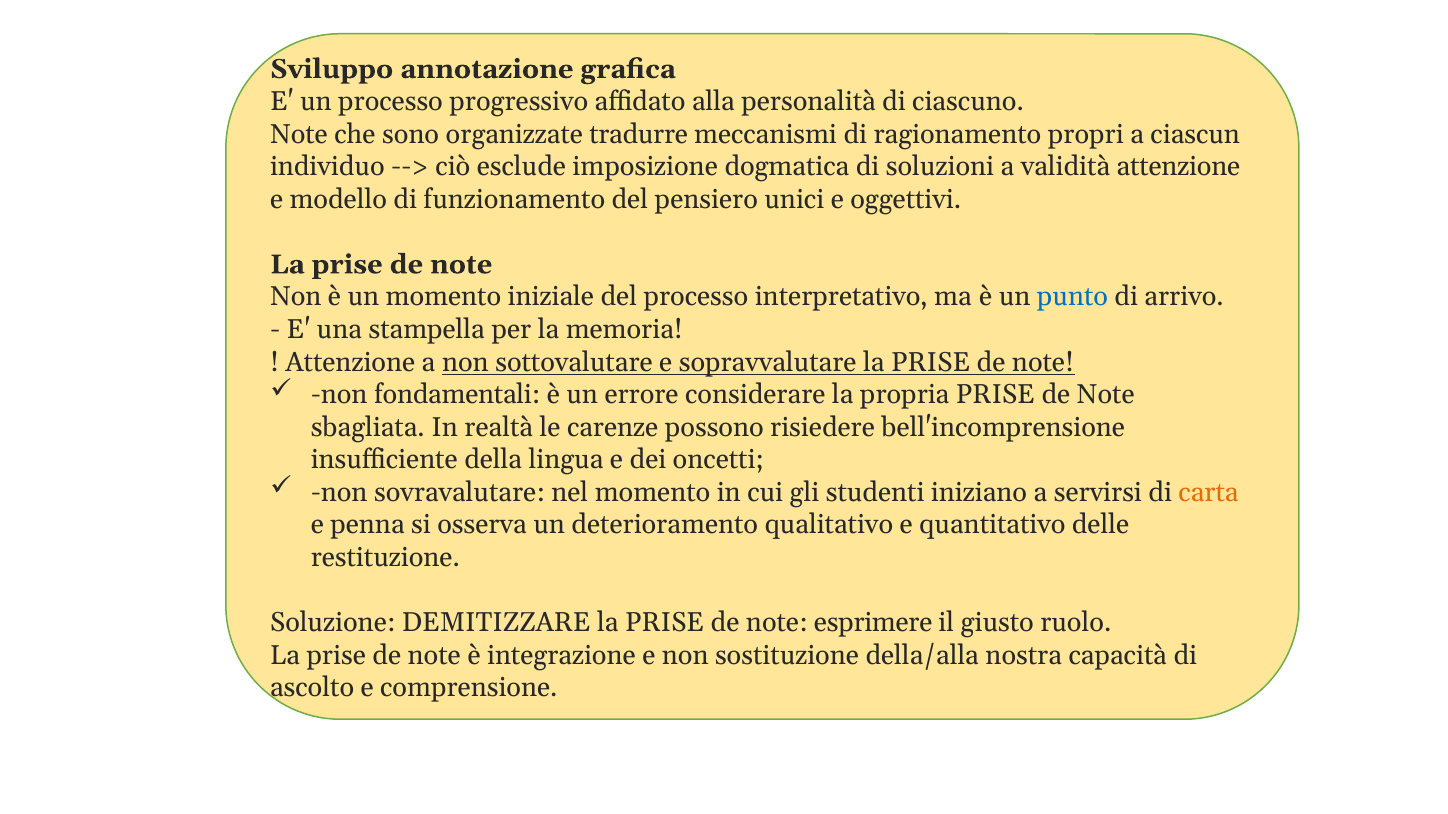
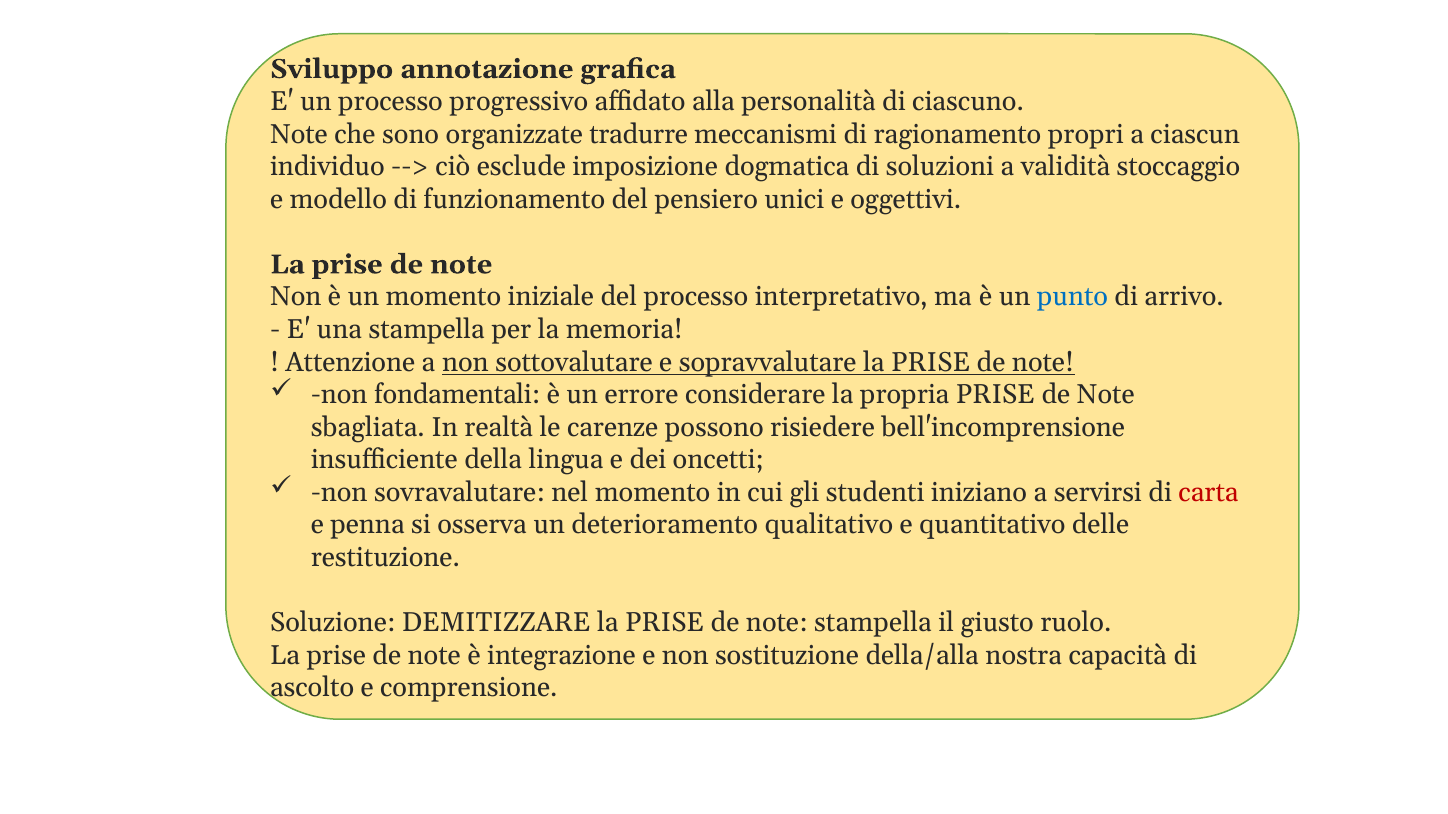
validità attenzione: attenzione -> stoccaggio (1178, 167)
carta colour: orange -> red (1209, 493)
note esprimere: esprimere -> stampella (873, 623)
